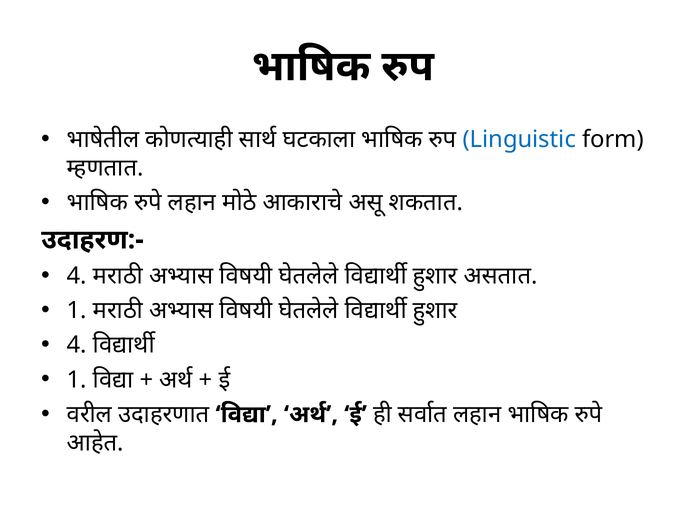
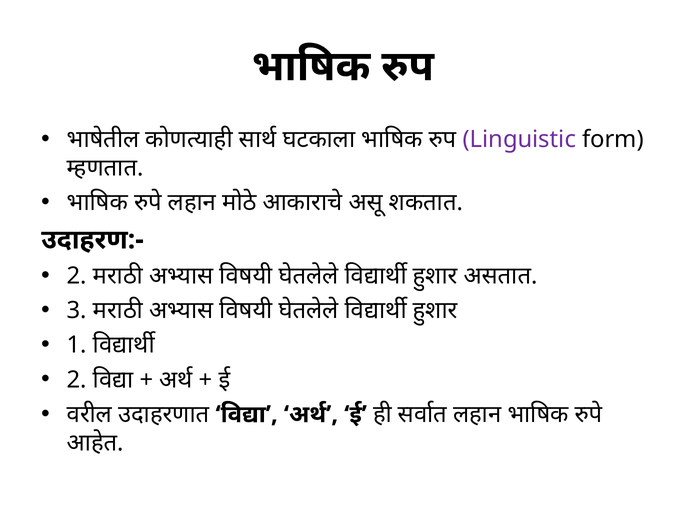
Linguistic colour: blue -> purple (519, 139)
4: 4 -> 2 (77, 276)
1: 1 -> 3 (77, 311)
4: 4 -> 1 (77, 345)
1: 1 -> 2 (77, 380)
